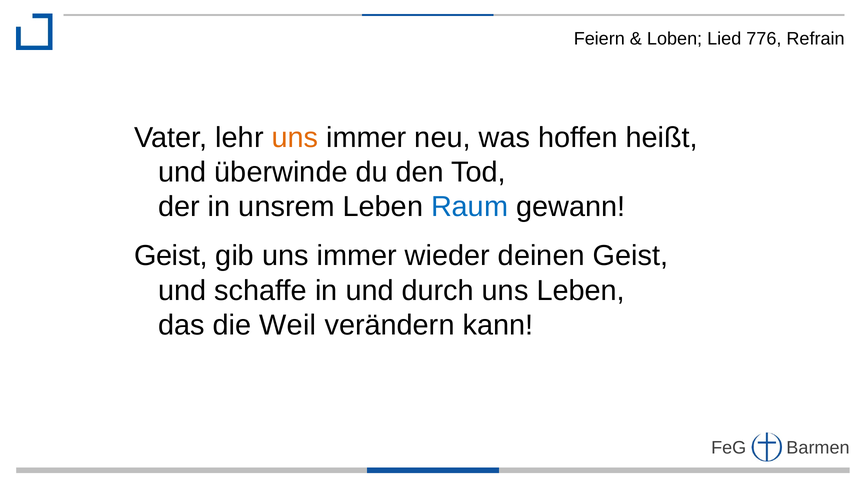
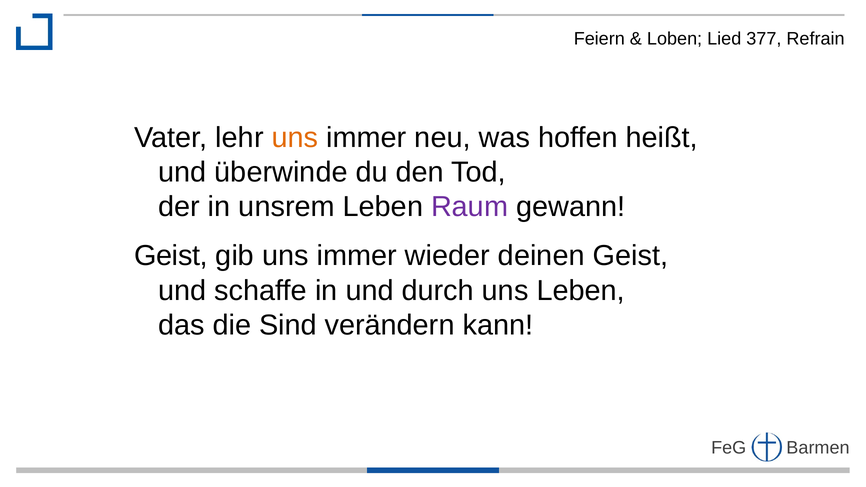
776: 776 -> 377 (764, 39)
Raum colour: blue -> purple (470, 207)
Weil: Weil -> Sind (288, 325)
